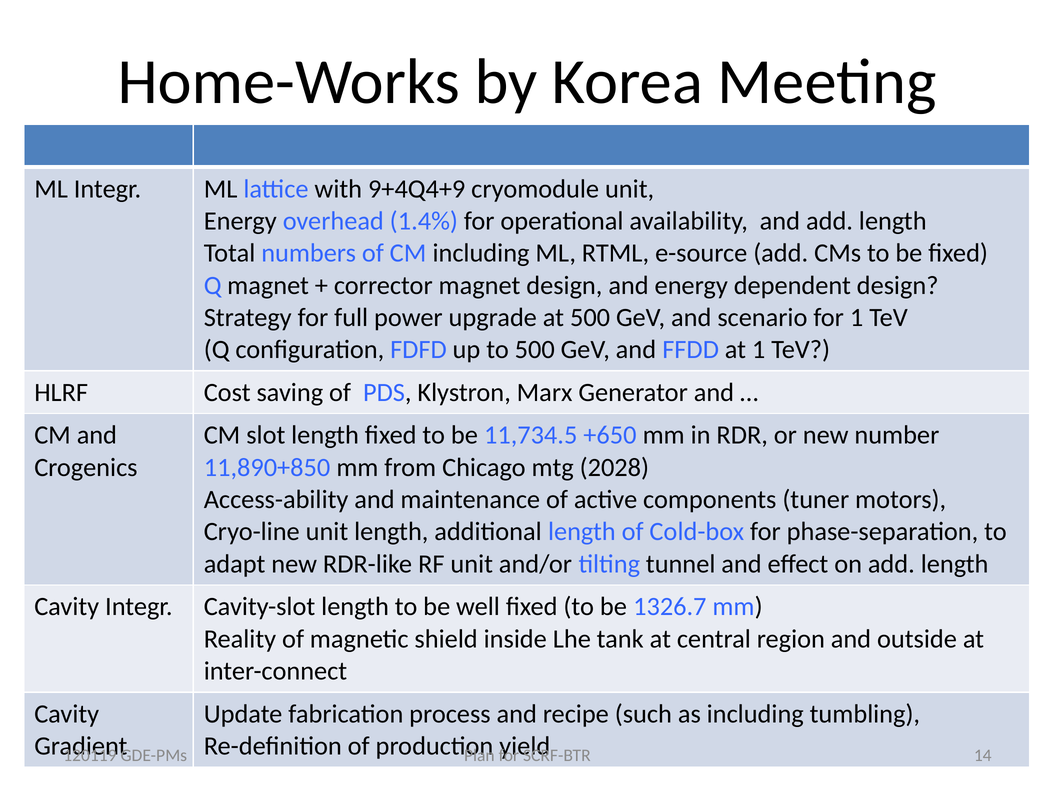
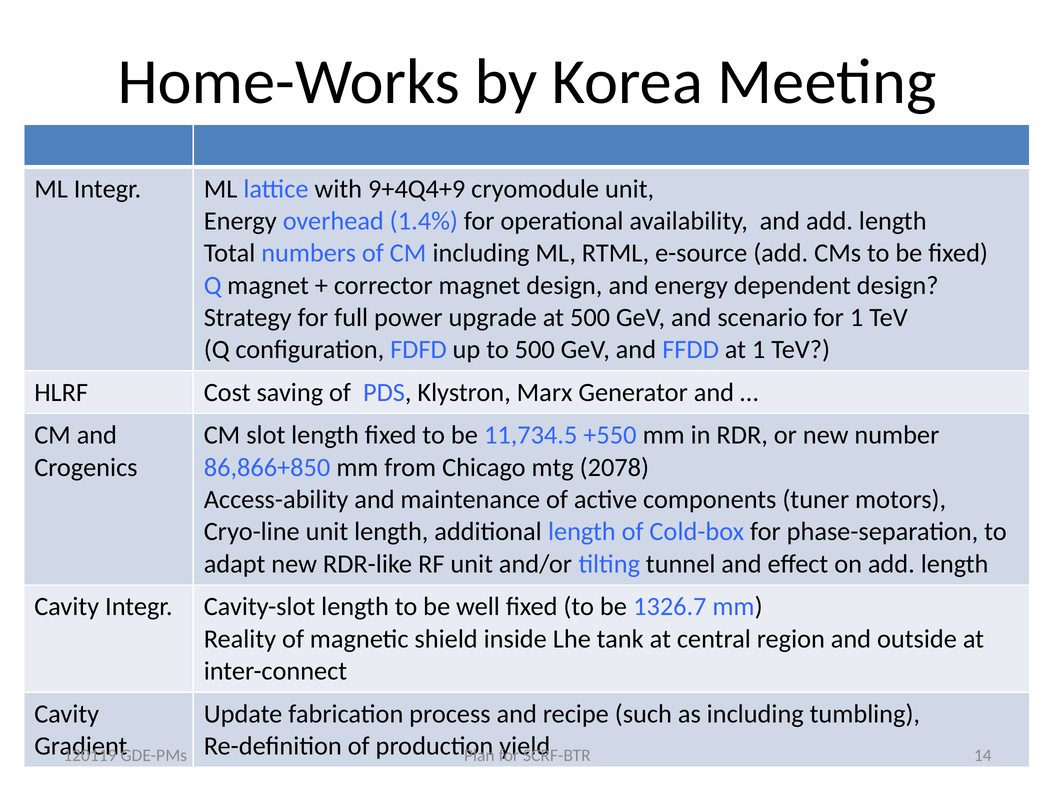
+650: +650 -> +550 (610, 435)
11,890+850: 11,890+850 -> 86,866+850 (267, 468)
2028: 2028 -> 2078 (614, 468)
